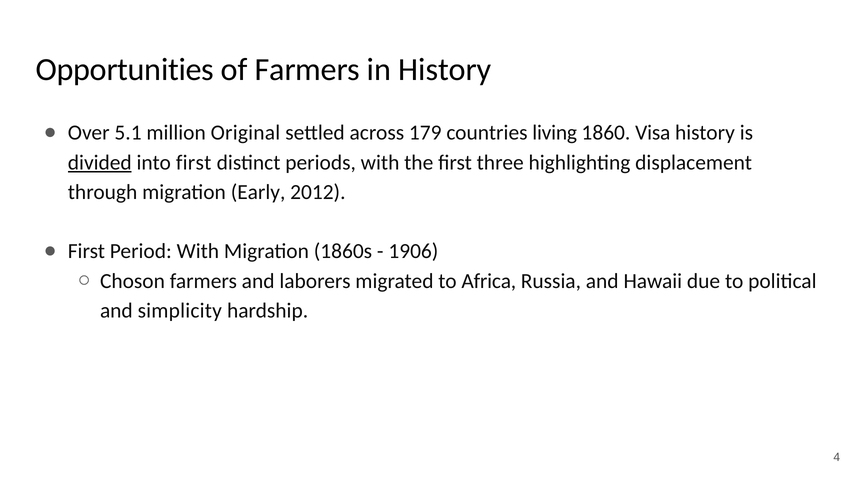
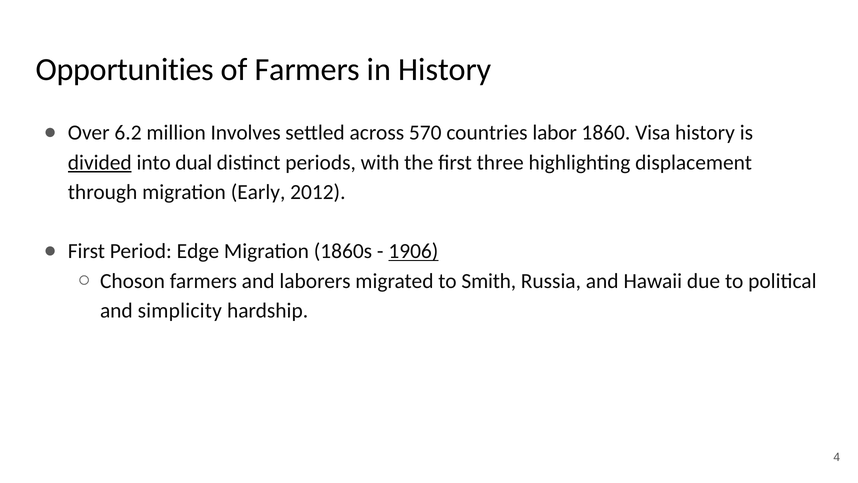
5.1: 5.1 -> 6.2 (128, 133)
Original: Original -> Involves (246, 133)
179: 179 -> 570 (425, 133)
living: living -> labor (555, 133)
into first: first -> dual (194, 162)
Period With: With -> Edge (198, 251)
1906 underline: none -> present (413, 251)
Africa: Africa -> Smith (489, 281)
